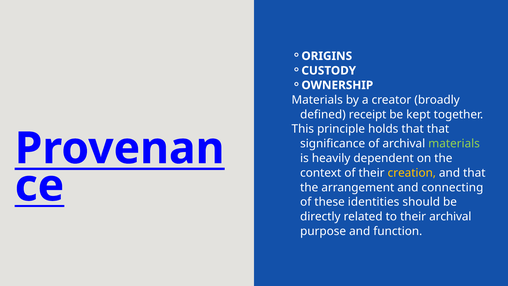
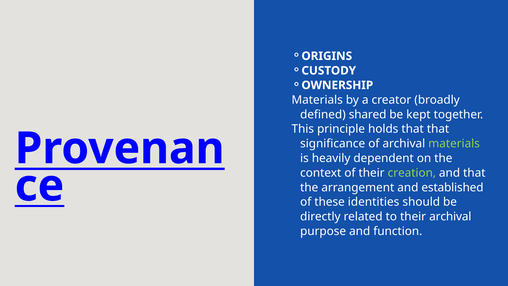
receipt: receipt -> shared (368, 114)
creation colour: yellow -> light green (412, 173)
connecting: connecting -> established (452, 187)
